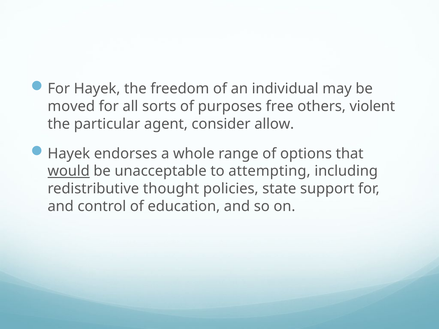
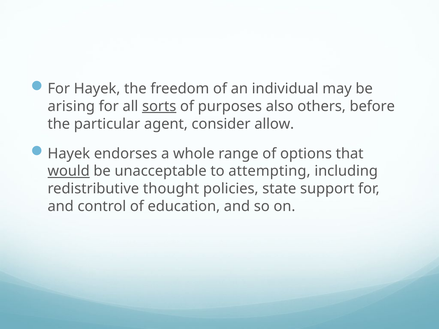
moved: moved -> arising (71, 106)
sorts underline: none -> present (159, 106)
free: free -> also (280, 106)
violent: violent -> before (372, 106)
